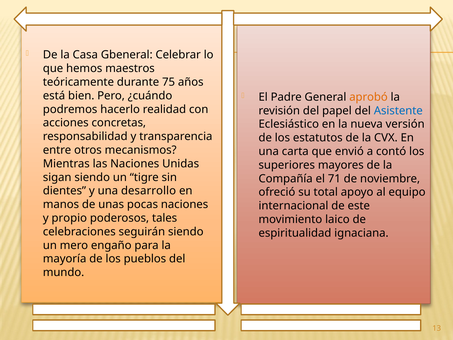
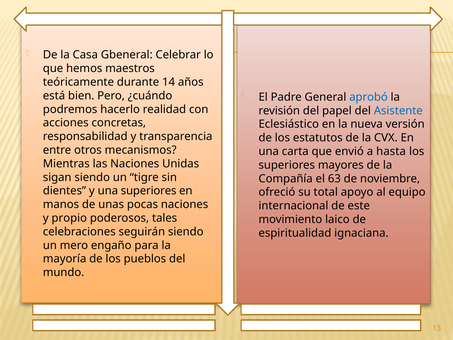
75: 75 -> 14 (169, 82)
aprobó colour: orange -> blue (369, 97)
contó: contó -> hasta (391, 151)
71: 71 -> 63 (334, 178)
una desarrollo: desarrollo -> superiores (149, 191)
